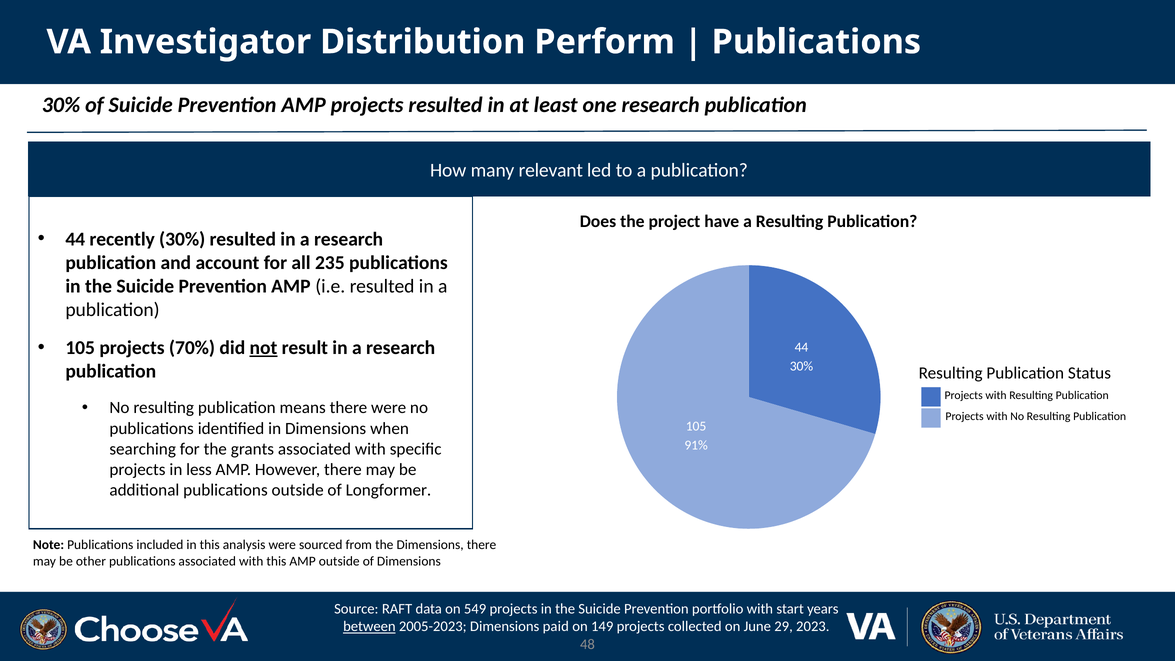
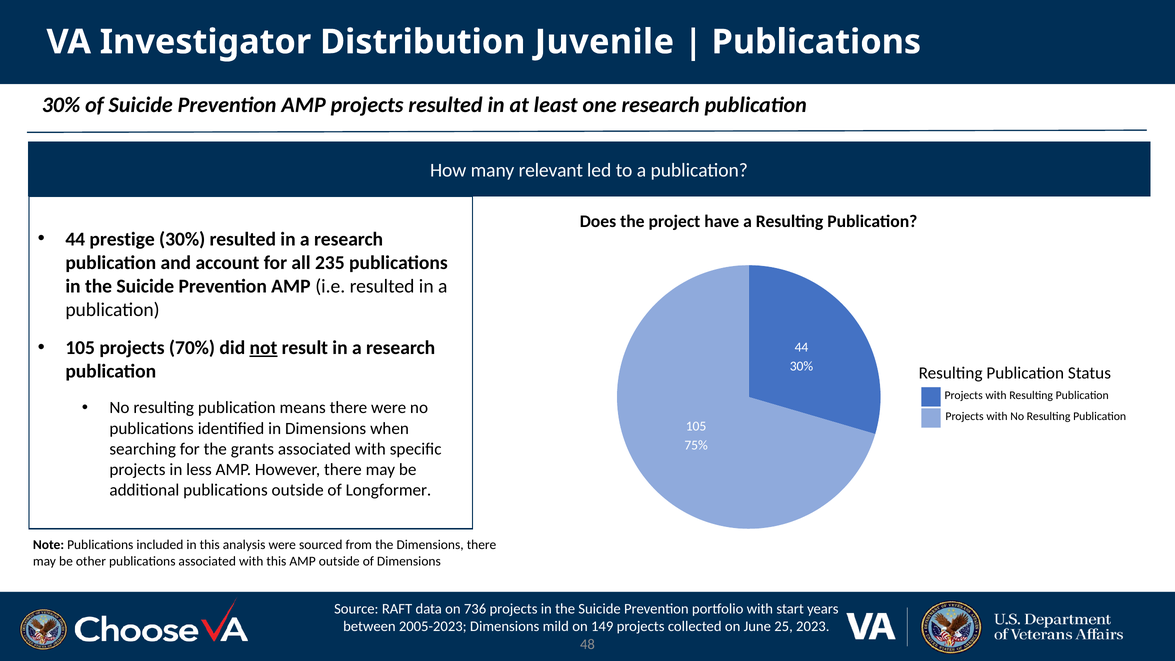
Perform: Perform -> Juvenile (604, 42)
recently: recently -> prestige (122, 239)
91%: 91% -> 75% (696, 445)
549: 549 -> 736 (475, 609)
between underline: present -> none (369, 627)
paid: paid -> mild (556, 627)
29: 29 -> 25 (784, 627)
